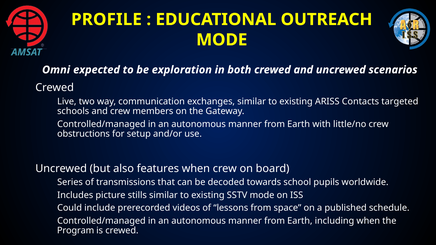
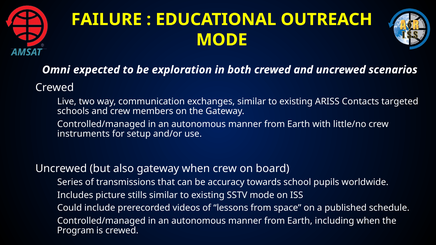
PROFILE: PROFILE -> FAILURE (107, 19)
obstructions: obstructions -> instruments (83, 134)
also features: features -> gateway (158, 169)
decoded: decoded -> accuracy (226, 182)
